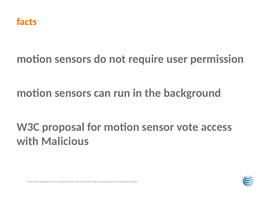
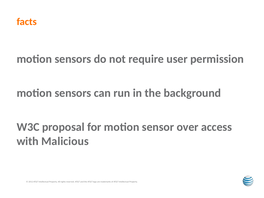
vote: vote -> over (188, 127)
